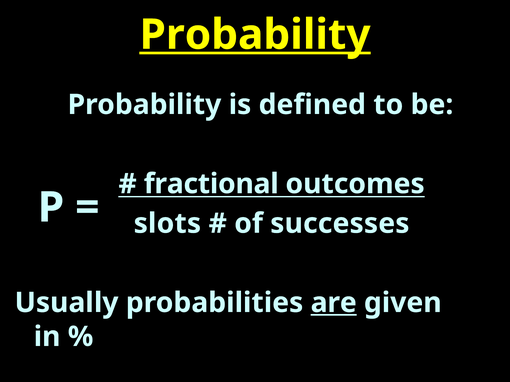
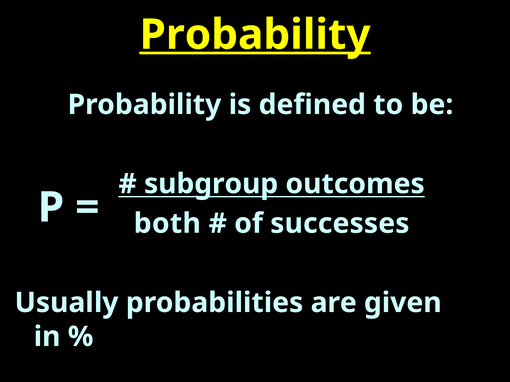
fractional: fractional -> subgroup (211, 184)
slots: slots -> both (167, 224)
are underline: present -> none (334, 303)
